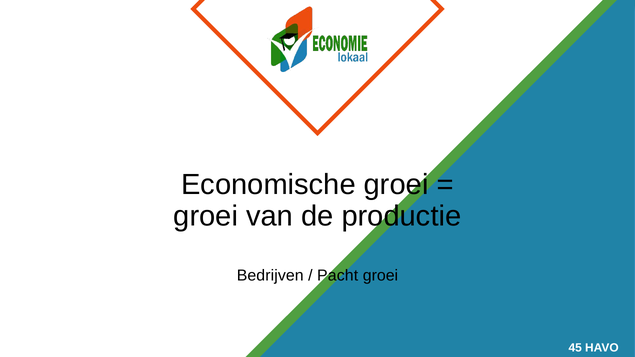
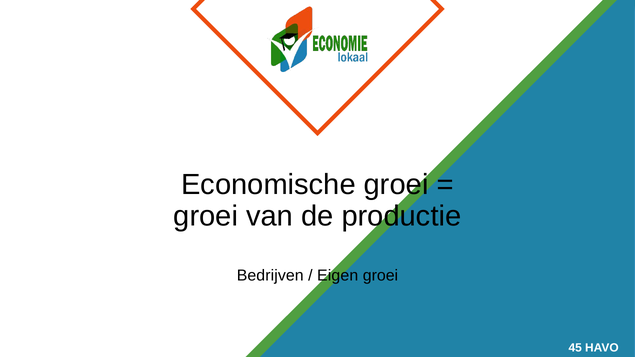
Pacht: Pacht -> Eigen (338, 275)
